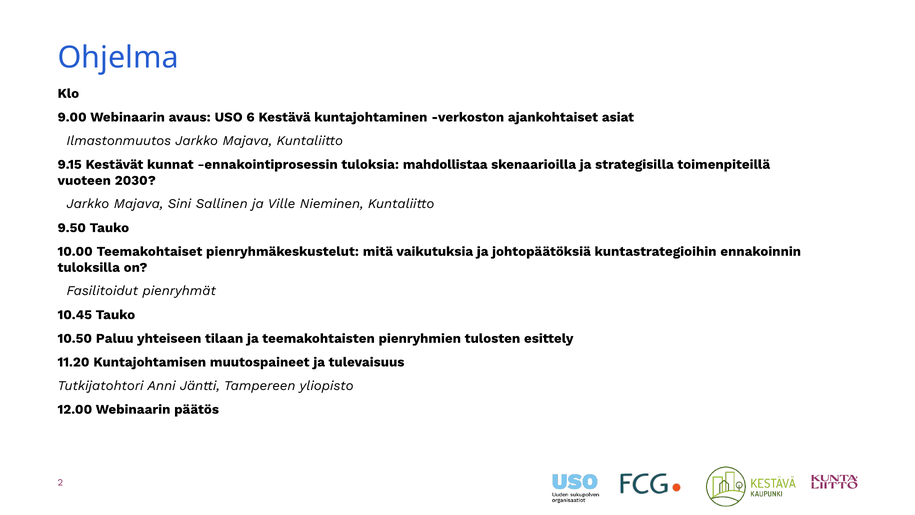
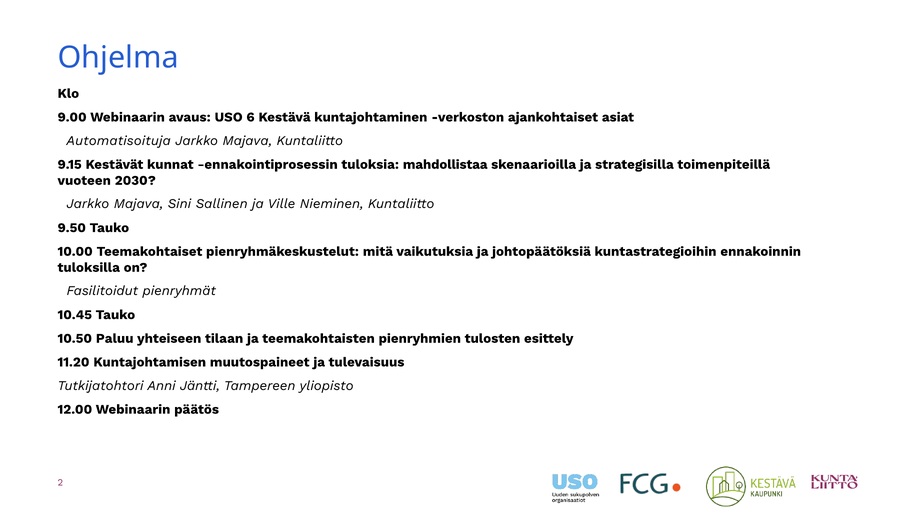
Ilmastonmuutos: Ilmastonmuutos -> Automatisoituja (119, 141)
